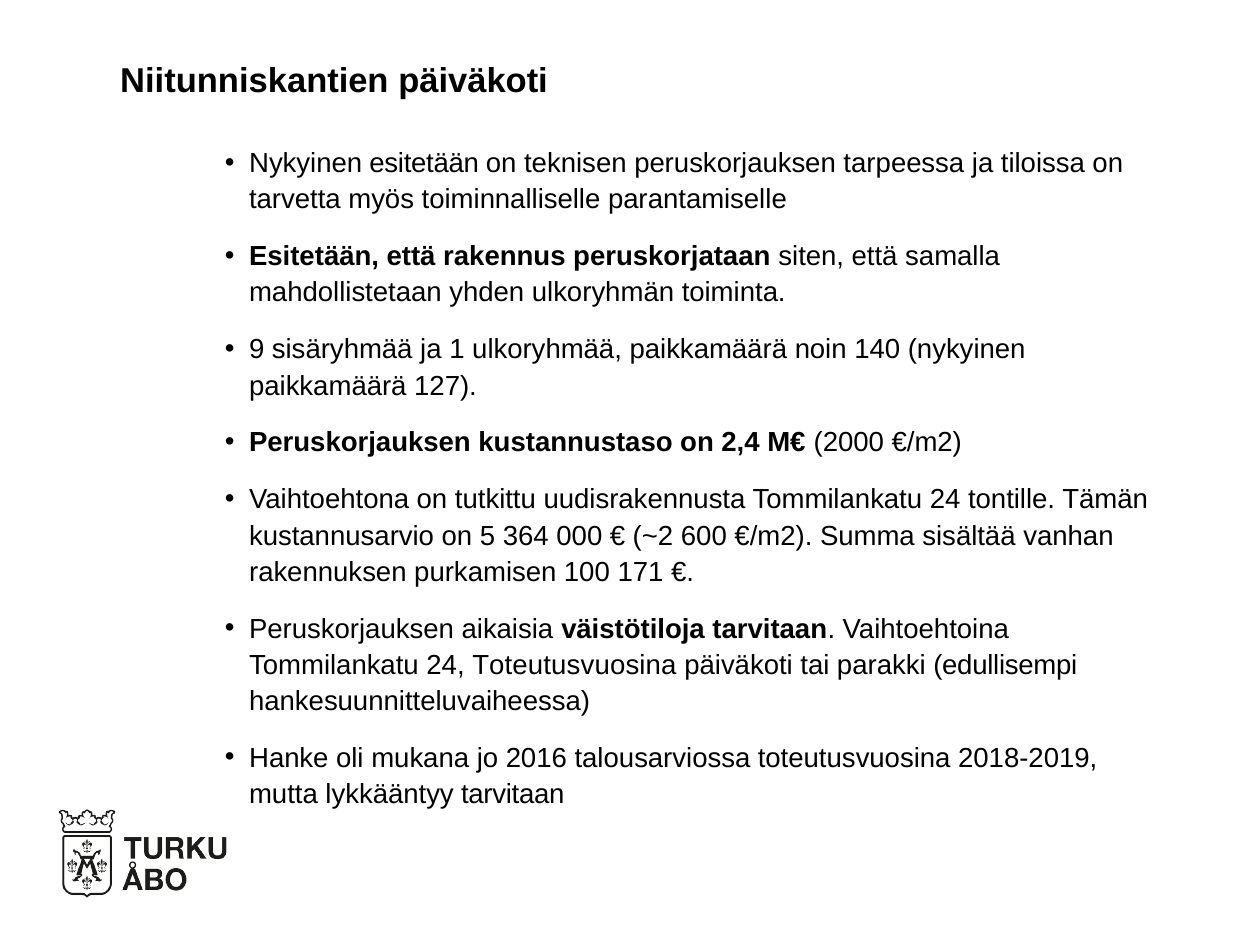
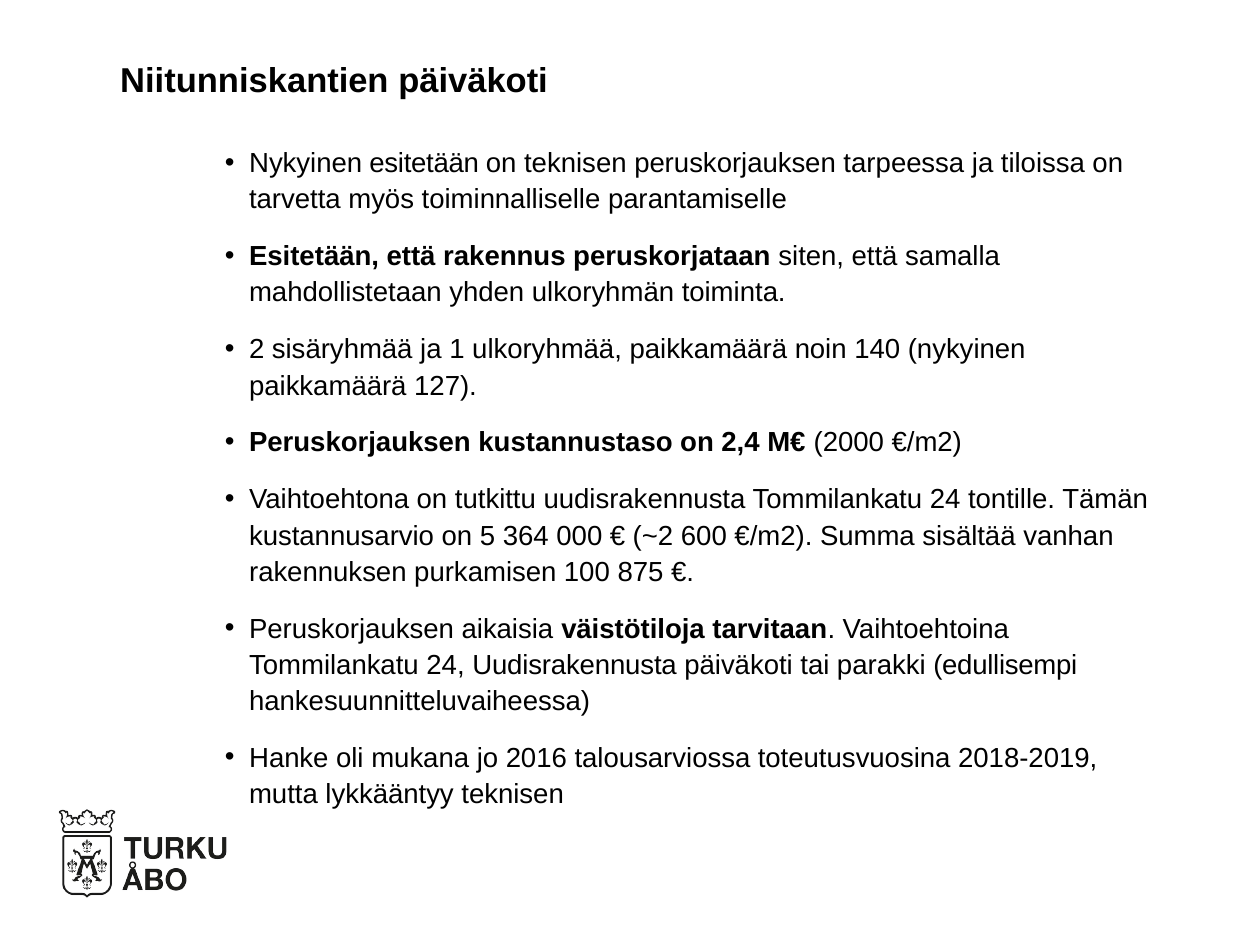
9: 9 -> 2 (257, 350)
171: 171 -> 875 (640, 572)
24 Toteutusvuosina: Toteutusvuosina -> Uudisrakennusta (575, 666)
lykkääntyy tarvitaan: tarvitaan -> teknisen (513, 795)
